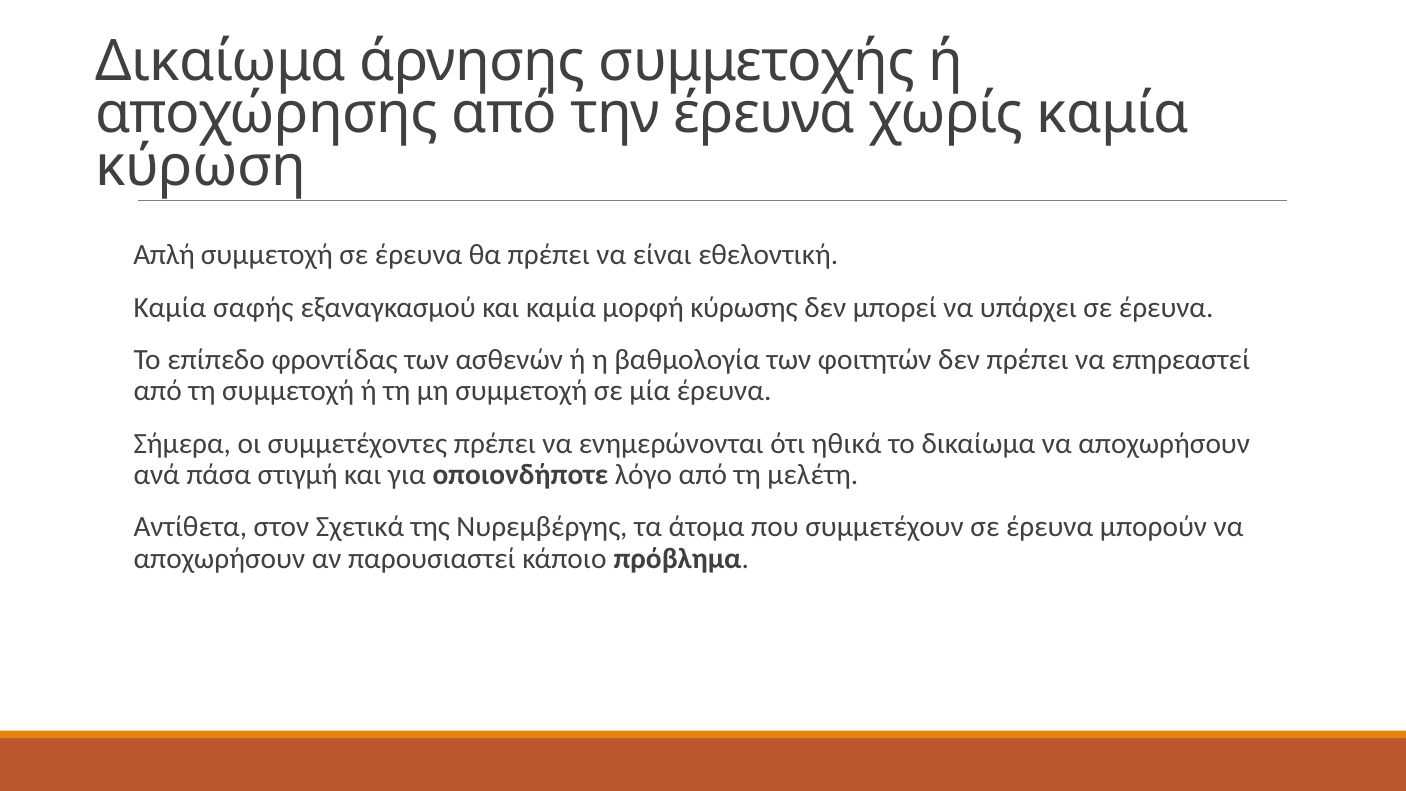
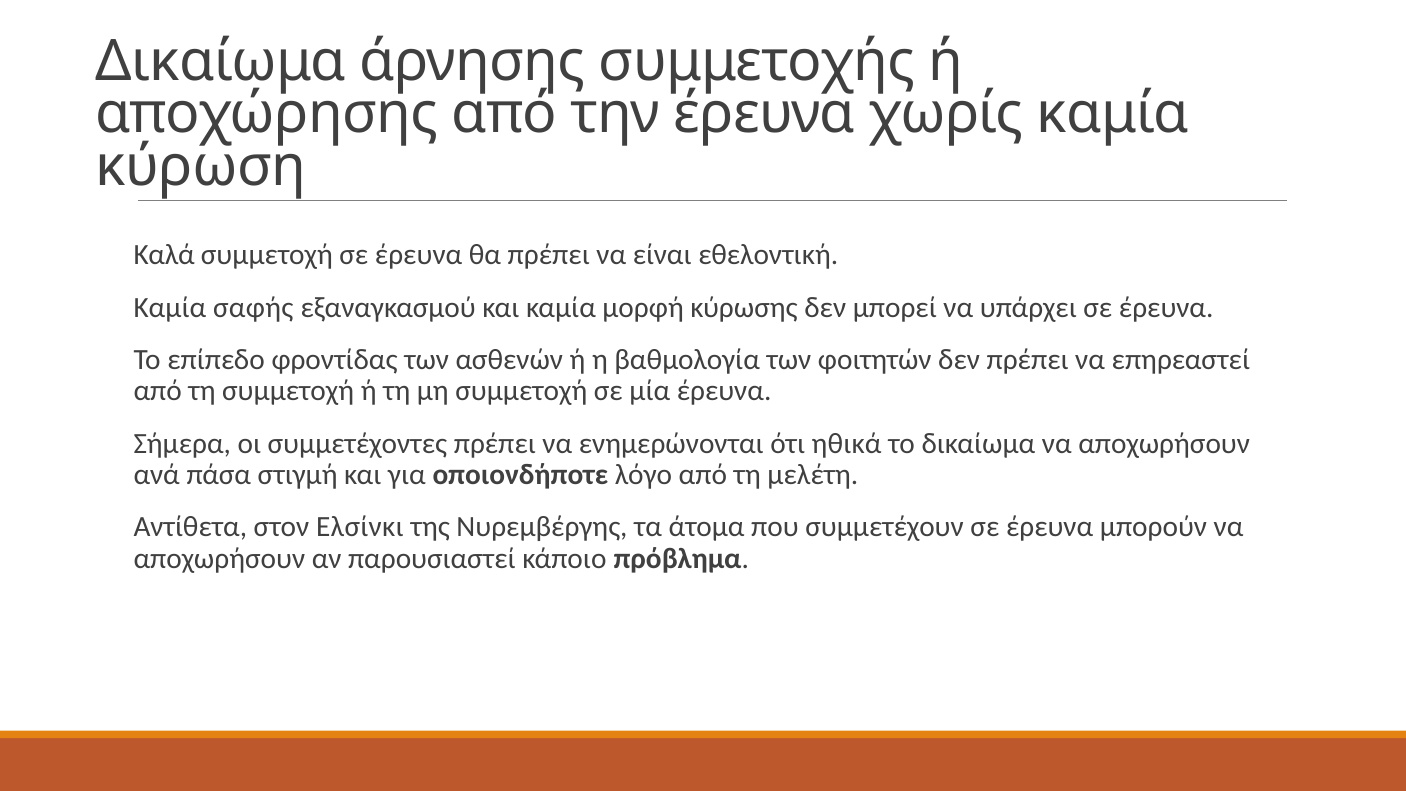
Απλή: Απλή -> Καλά (164, 255)
Σχετικά: Σχετικά -> Ελσίνκι (360, 527)
